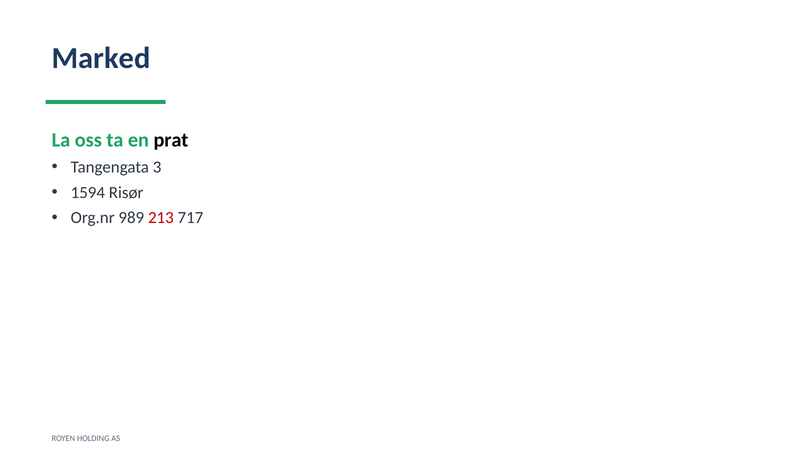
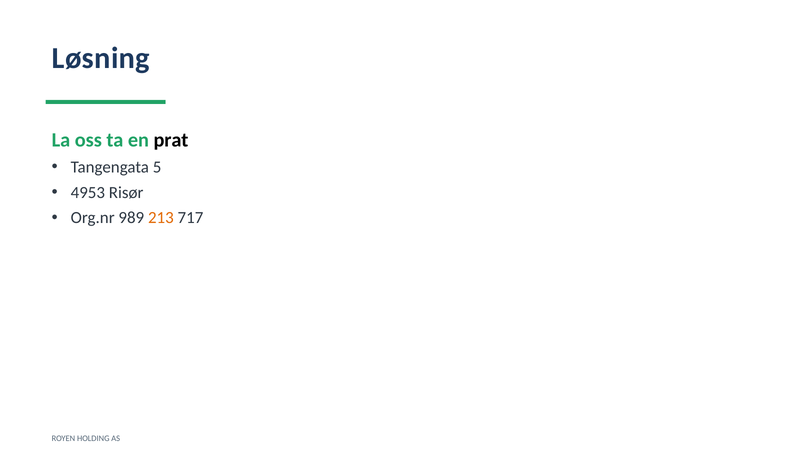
Marked: Marked -> Løsning (101, 58)
3: 3 -> 5 (157, 167)
1594: 1594 -> 4953 (88, 192)
213 colour: red -> orange (161, 218)
